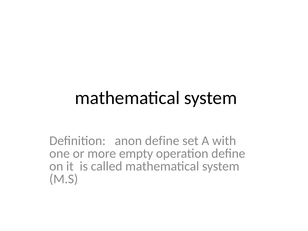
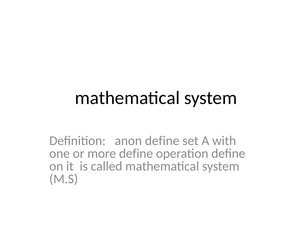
more empty: empty -> define (136, 154)
